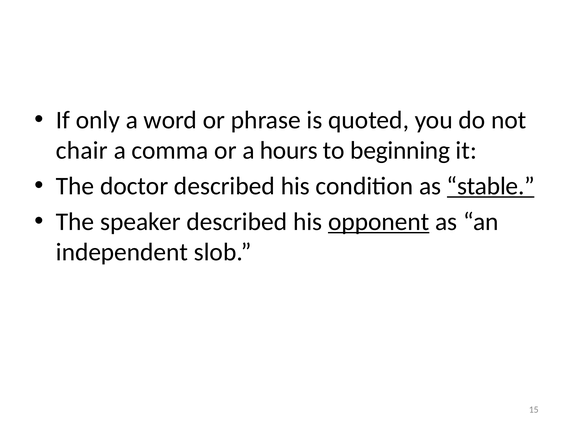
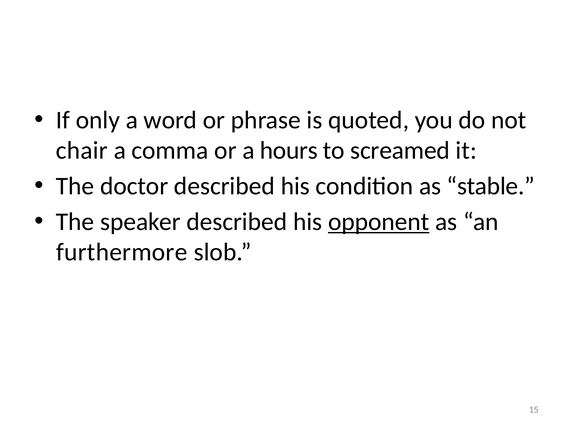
beginning: beginning -> screamed (400, 151)
stable underline: present -> none (491, 186)
independent: independent -> furthermore (122, 253)
